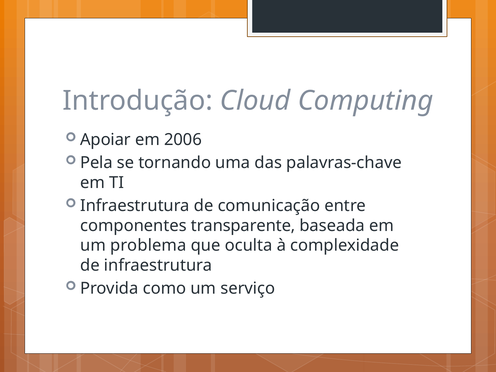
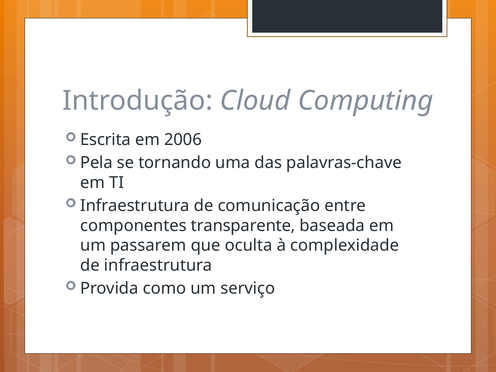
Apoiar: Apoiar -> Escrita (106, 140)
problema: problema -> passarem (148, 245)
